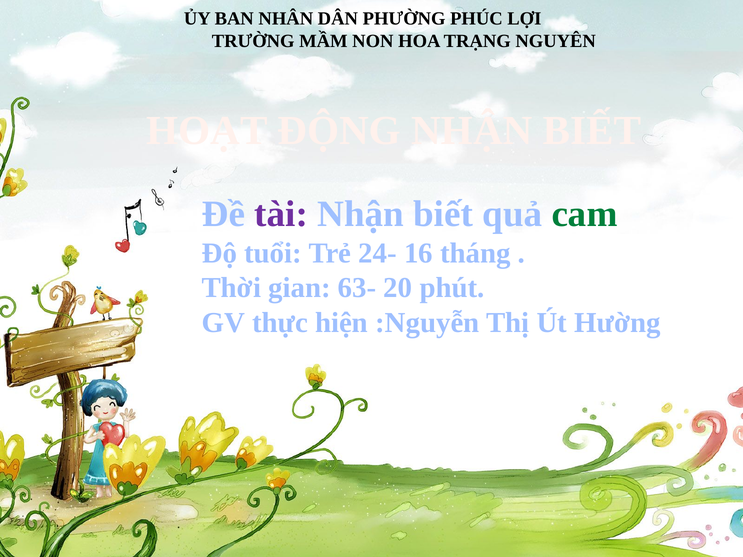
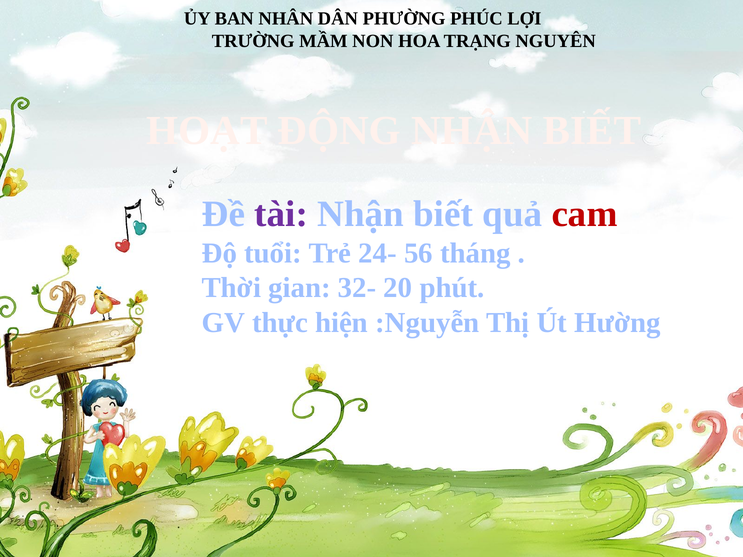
cam colour: green -> red (585, 214)
16: 16 -> 56 (419, 253)
63-: 63- -> 32- (357, 288)
